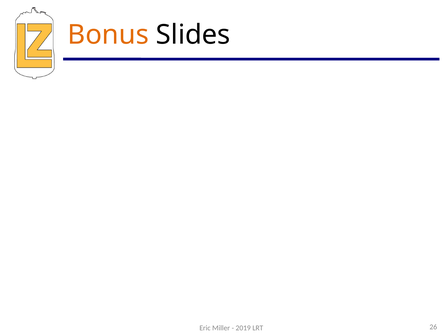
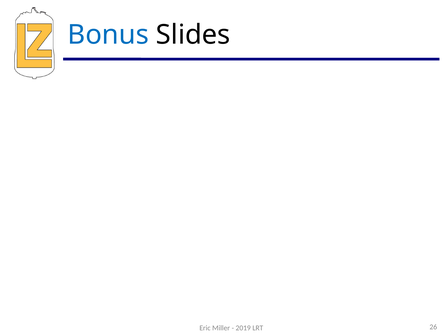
Bonus colour: orange -> blue (108, 35)
